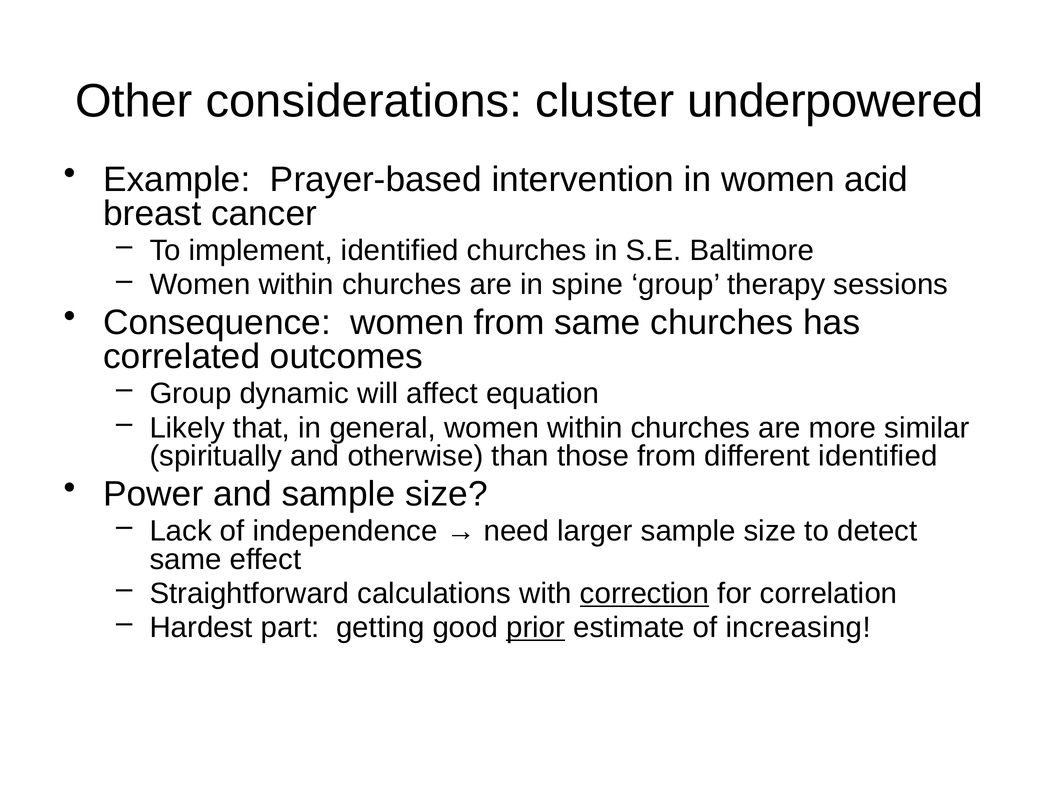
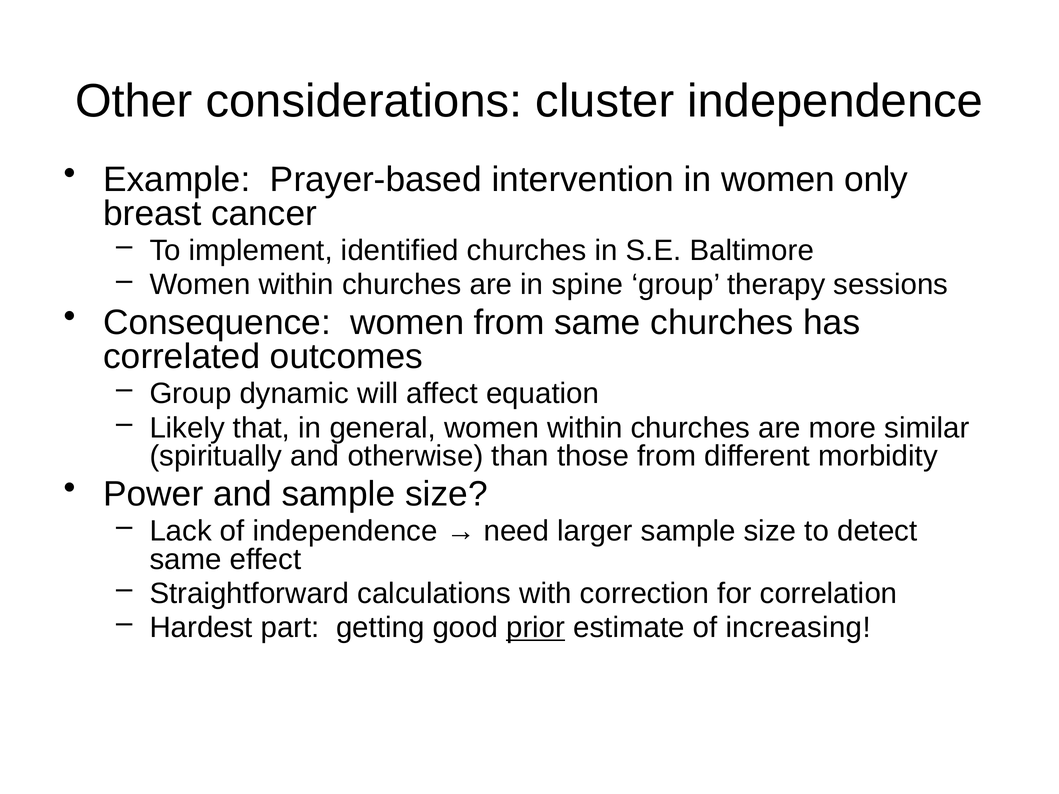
cluster underpowered: underpowered -> independence (835, 101)
acid: acid -> only (876, 180)
different identified: identified -> morbidity (878, 456)
correction underline: present -> none (645, 594)
